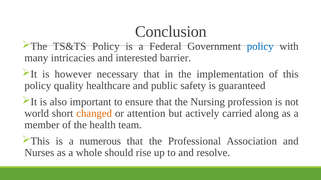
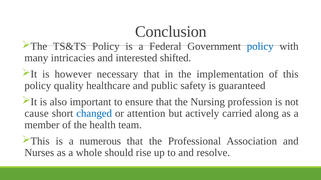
barrier: barrier -> shifted (176, 58)
world: world -> cause (37, 114)
changed colour: orange -> blue (94, 114)
